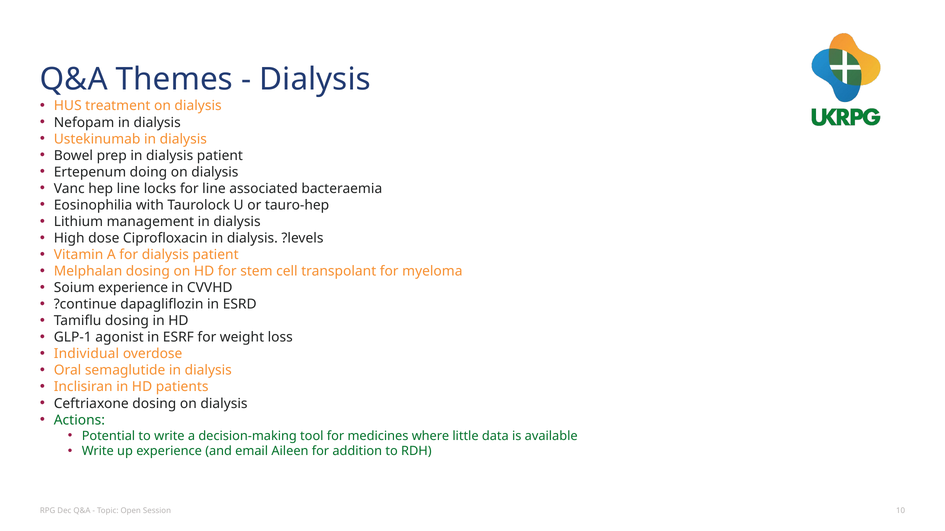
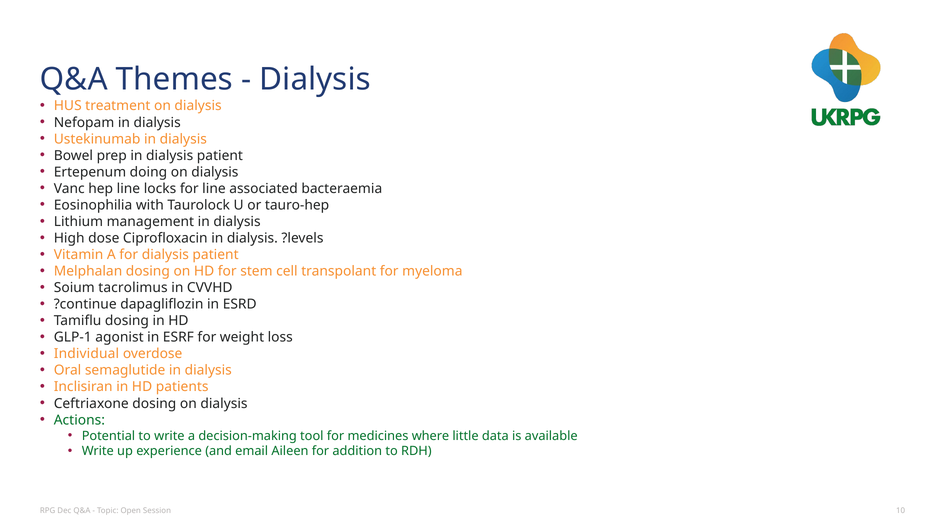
Soium experience: experience -> tacrolimus (133, 288)
